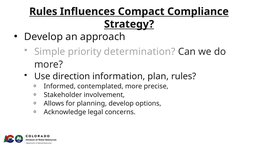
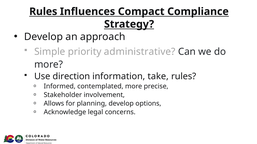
determination: determination -> administrative (140, 52)
plan: plan -> take (158, 77)
